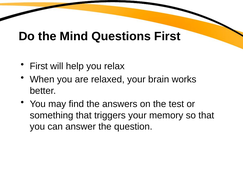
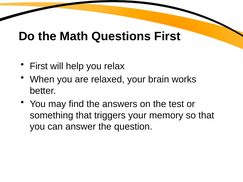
Mind: Mind -> Math (74, 36)
